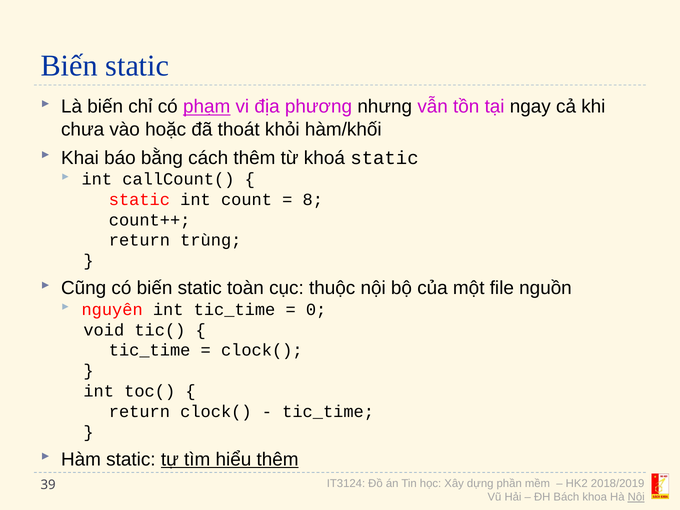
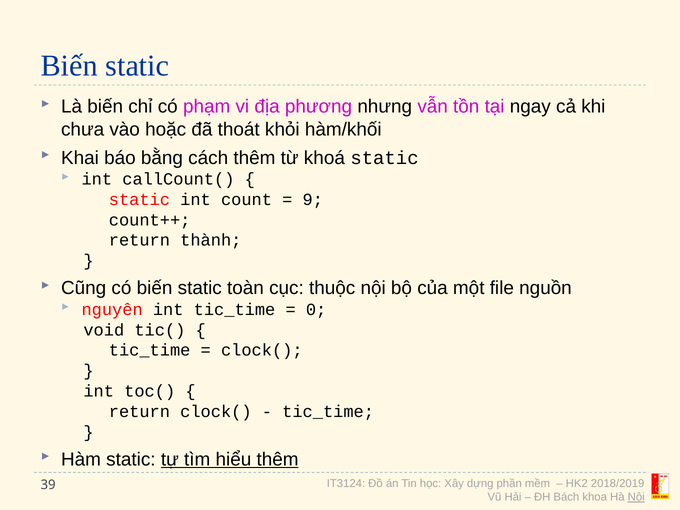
phạm underline: present -> none (207, 107)
8: 8 -> 9 (313, 200)
trùng: trùng -> thành (211, 240)
